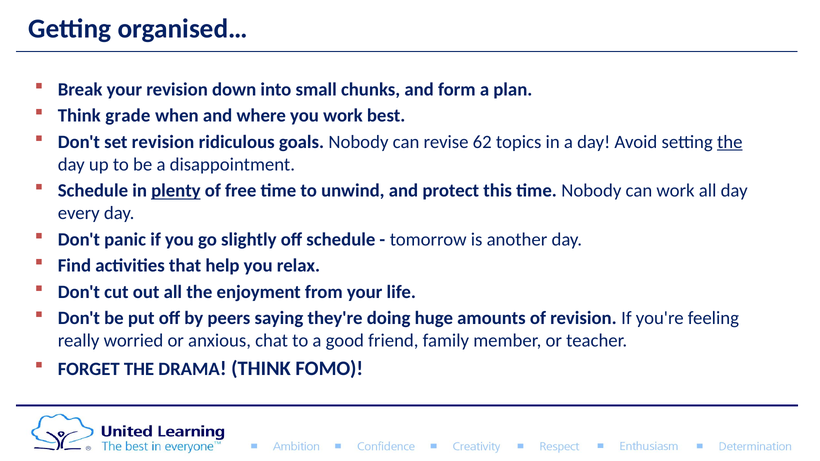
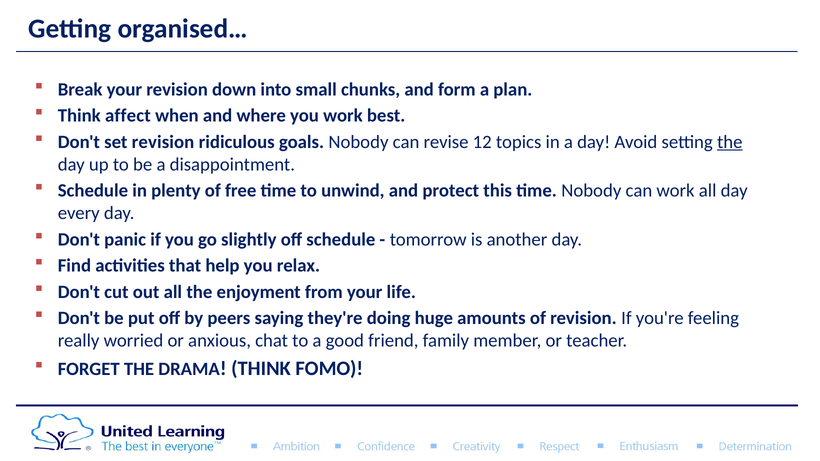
grade: grade -> affect (128, 116)
62: 62 -> 12 (482, 142)
plenty underline: present -> none (176, 191)
